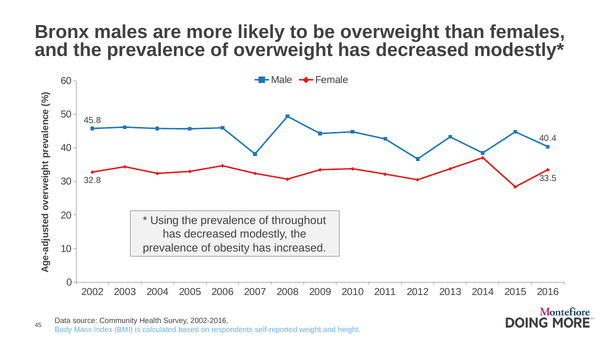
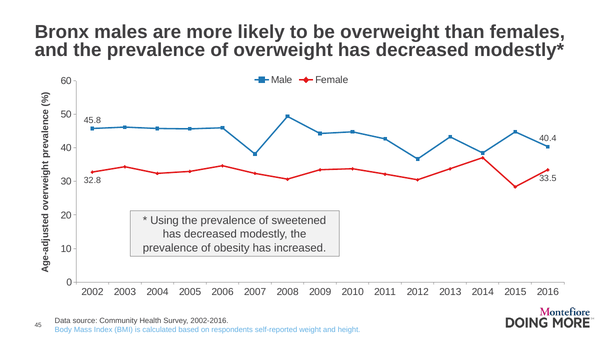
throughout: throughout -> sweetened (299, 221)
